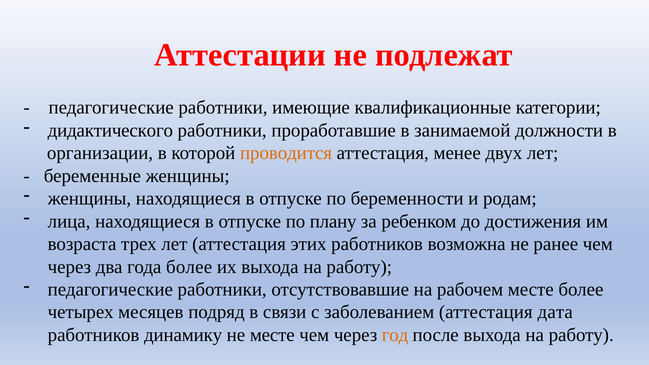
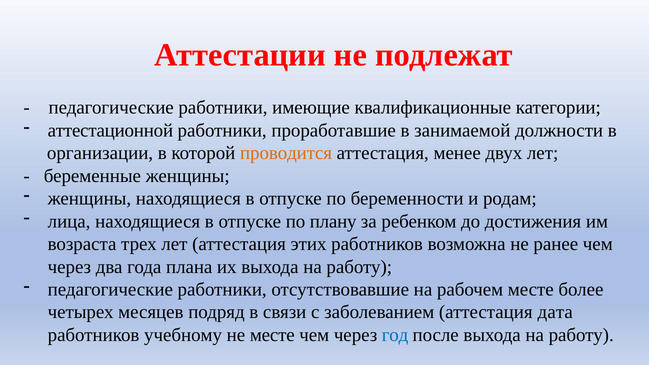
дидактического: дидактического -> аттестационной (110, 130)
года более: более -> плана (189, 267)
динамику: динамику -> учебному (183, 335)
год colour: orange -> blue (395, 335)
